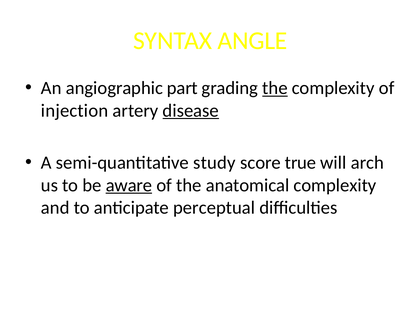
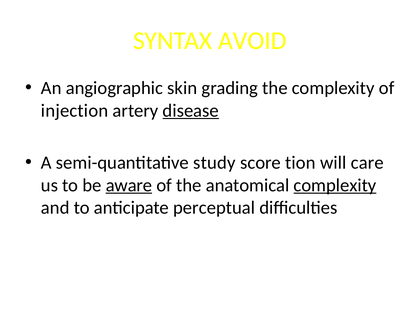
ANGLE: ANGLE -> AVOID (252, 41)
part: part -> skin (182, 88)
the underline: present -> none (275, 88)
true: true -> tion (300, 163)
arch: arch -> care (367, 163)
complexity underline: none -> present (335, 185)
